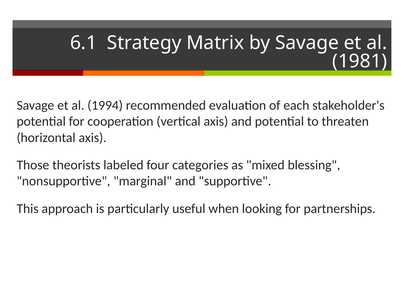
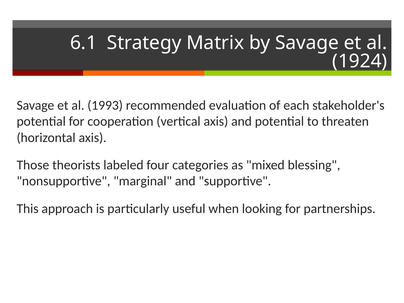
1981: 1981 -> 1924 (360, 61)
1994: 1994 -> 1993 (105, 105)
